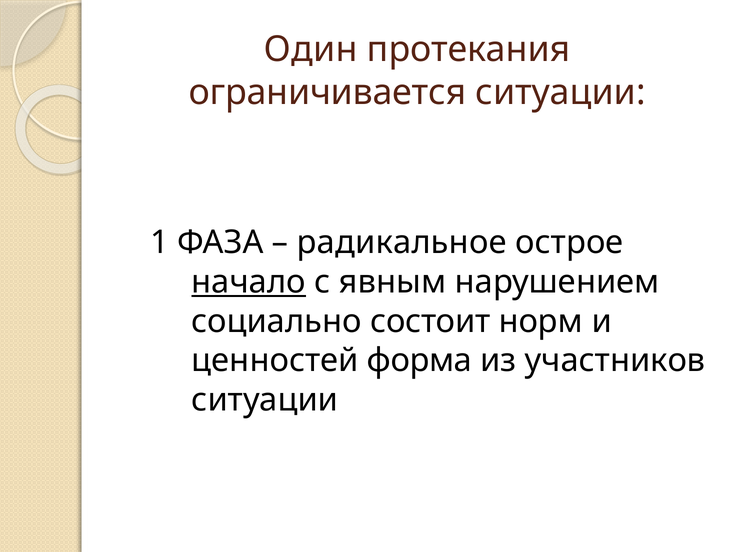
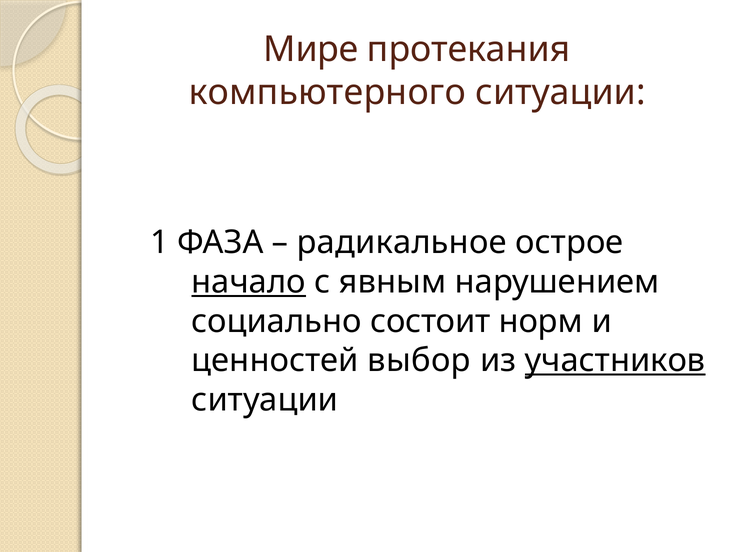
Один: Один -> Мире (311, 50)
ограничивается: ограничивается -> компьютерного (327, 93)
форма: форма -> выбор (419, 361)
участников underline: none -> present (615, 361)
